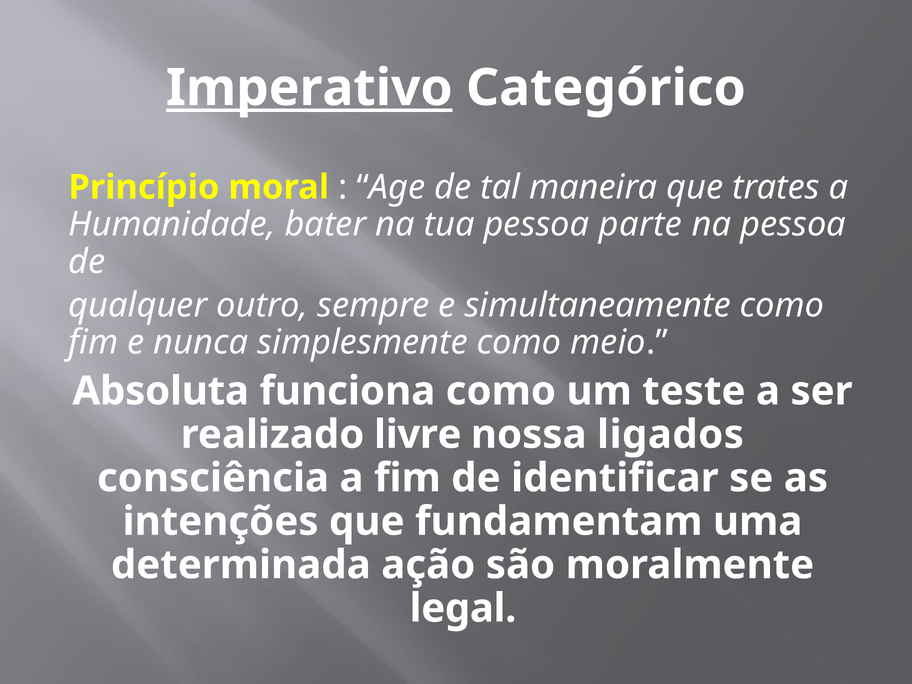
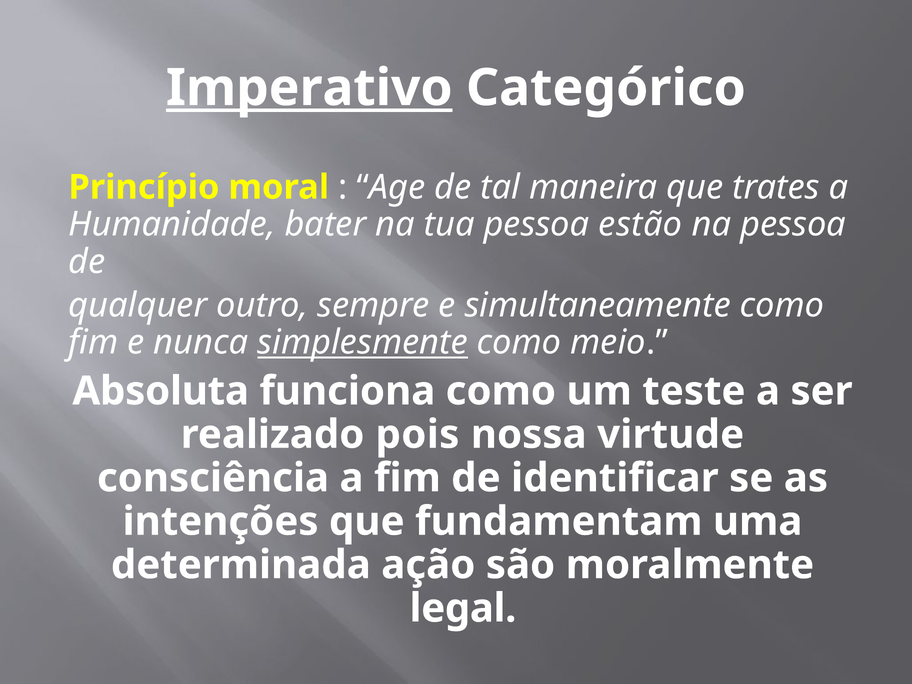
parte: parte -> estão (640, 224)
simplesmente underline: none -> present (363, 343)
livre: livre -> pois (417, 435)
ligados: ligados -> virtude (671, 435)
